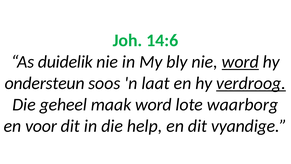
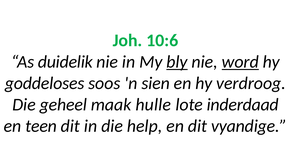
14:6: 14:6 -> 10:6 (162, 40)
bly underline: none -> present (177, 62)
ondersteun: ondersteun -> goddeloses (45, 83)
laat: laat -> sien (156, 83)
verdroog underline: present -> none (251, 83)
maak word: word -> hulle (153, 104)
waarborg: waarborg -> inderdaad (243, 104)
voor: voor -> teen (41, 126)
